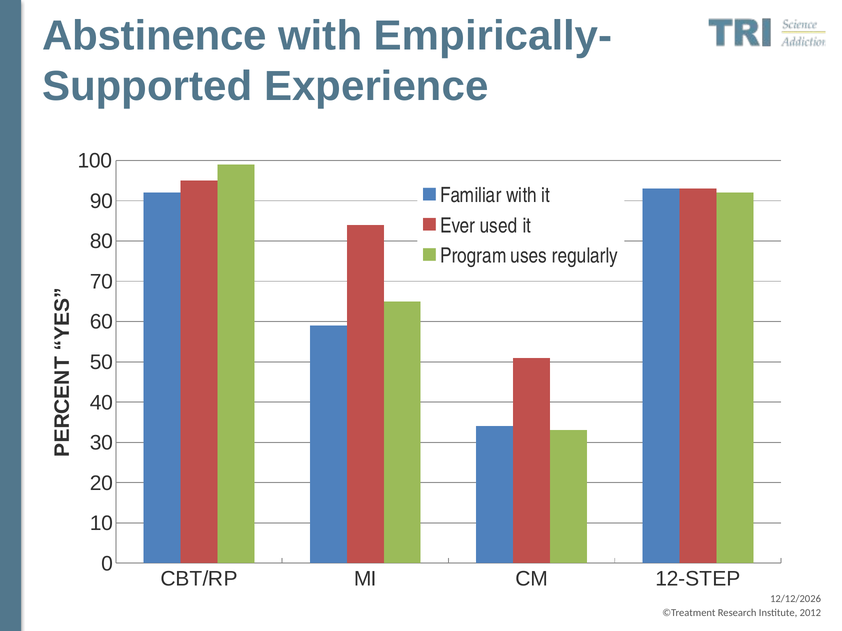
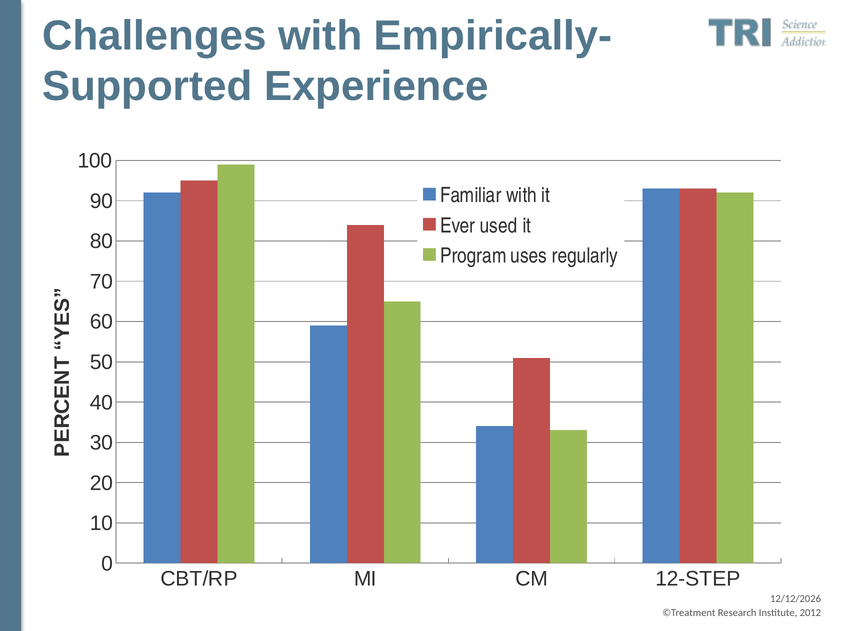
Abstinence: Abstinence -> Challenges (154, 36)
